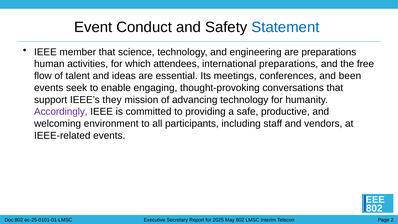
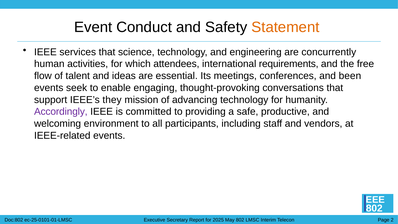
Statement colour: blue -> orange (285, 27)
member: member -> services (78, 52)
are preparations: preparations -> concurrently (329, 52)
international preparations: preparations -> requirements (289, 64)
